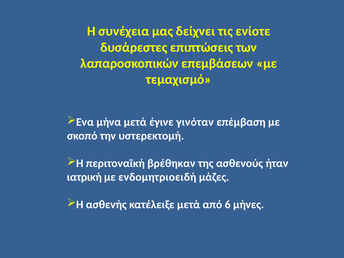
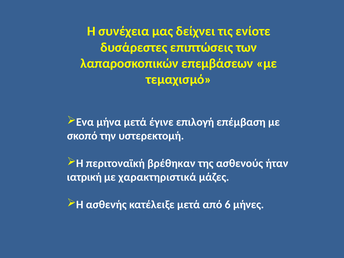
γινόταν: γινόταν -> επιλογή (195, 122)
ενδομητριοειδή: ενδομητριοειδή -> χαρακτηριστικά (157, 177)
